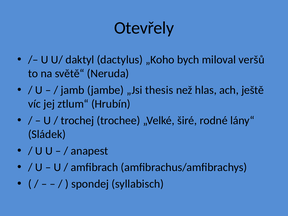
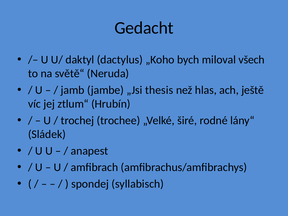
Otevřely: Otevřely -> Gedacht (144, 28)
veršů: veršů -> všech (252, 60)
